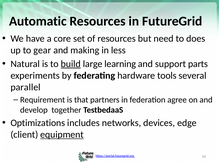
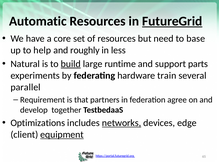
FutureGrid underline: none -> present (172, 21)
does: does -> base (196, 39)
gear: gear -> help (42, 50)
making: making -> roughly (85, 50)
learning: learning -> runtime (120, 64)
tools: tools -> train (167, 76)
networks underline: none -> present (122, 123)
